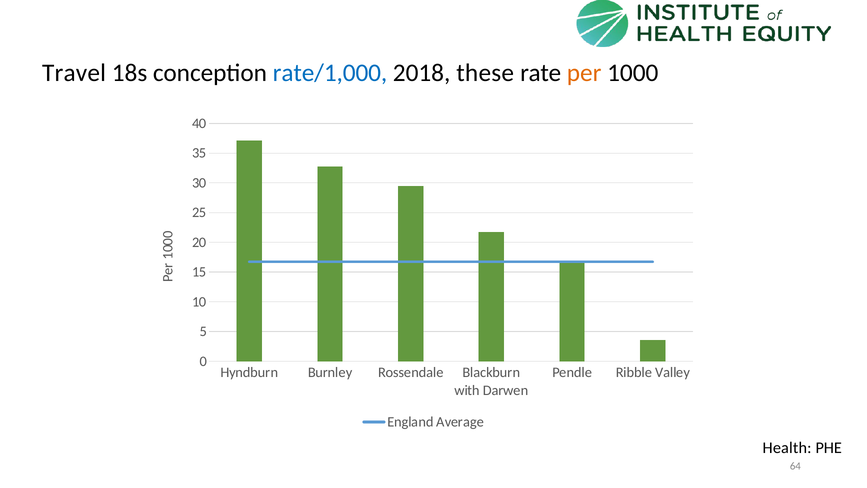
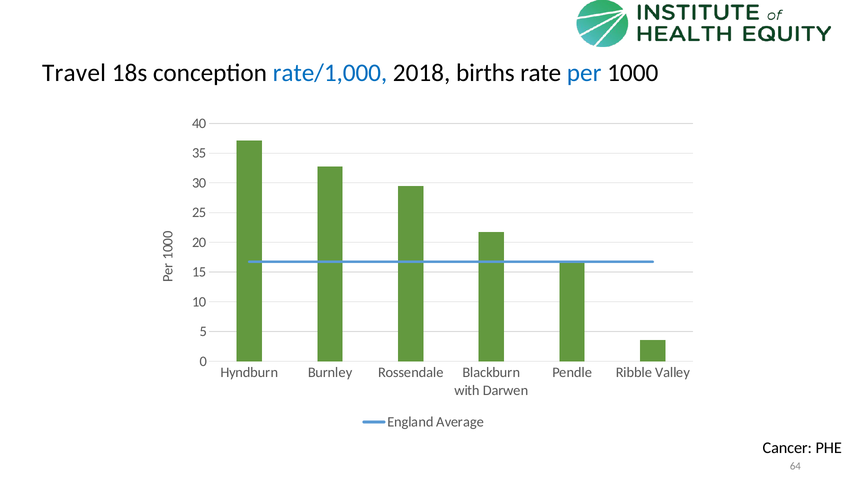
these: these -> births (485, 73)
per colour: orange -> blue (584, 73)
Health: Health -> Cancer (787, 448)
